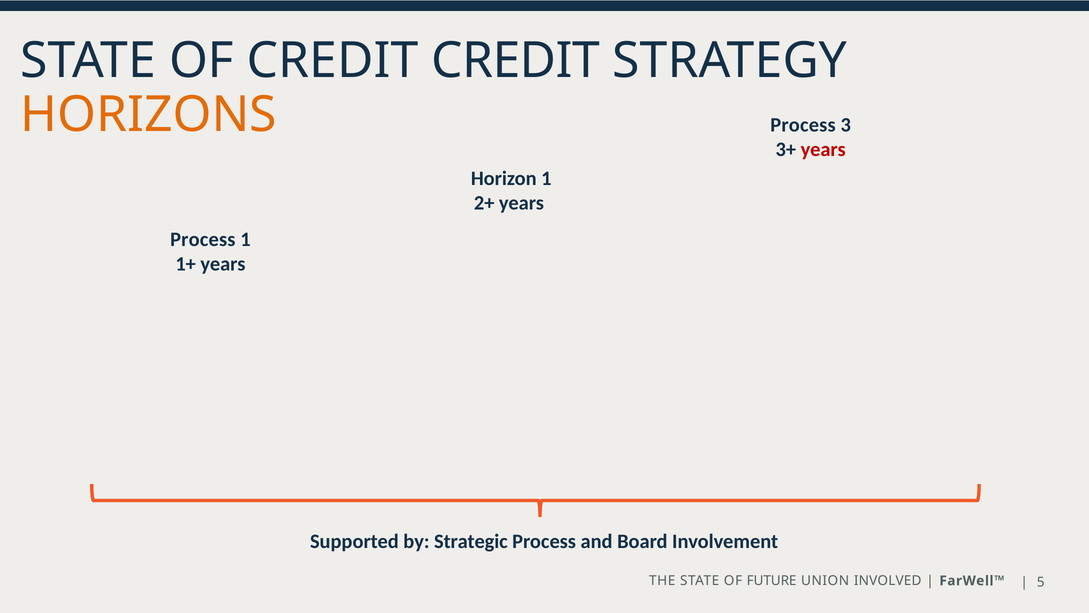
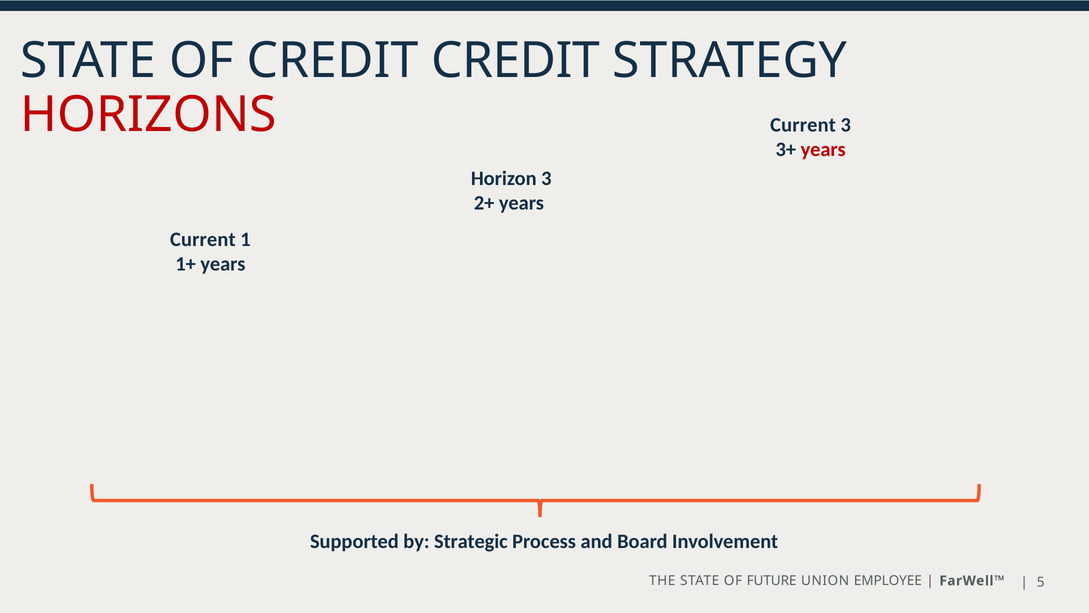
HORIZONS colour: orange -> red (149, 115)
Process: Process -> Current (803, 125)
Horizon 1: 1 -> 3 (546, 178)
Process: Process -> Current (203, 239)
INVOLVED: INVOLVED -> EMPLOYEE (888, 580)
